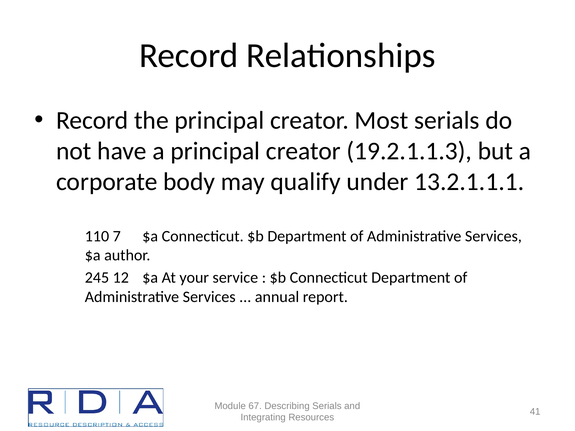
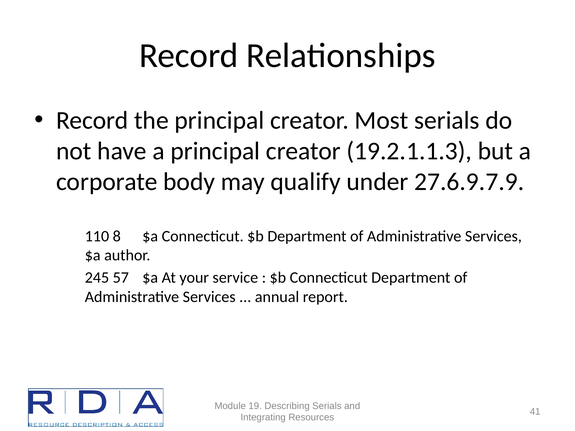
13.2.1.1.1: 13.2.1.1.1 -> 27.6.9.7.9 (469, 182)
7: 7 -> 8 (117, 236)
12: 12 -> 57 (121, 278)
67: 67 -> 19 (255, 406)
